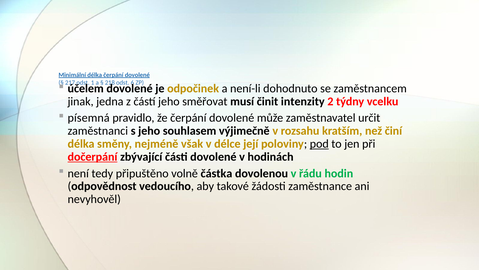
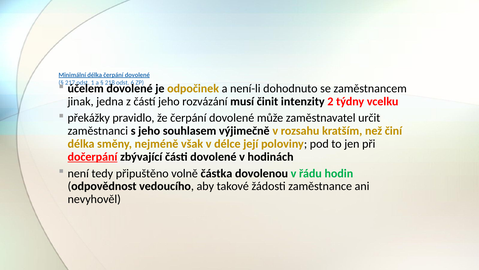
směřovat: směřovat -> rozvázání (205, 101)
písemná: písemná -> překážky (89, 118)
pod underline: present -> none (319, 144)
